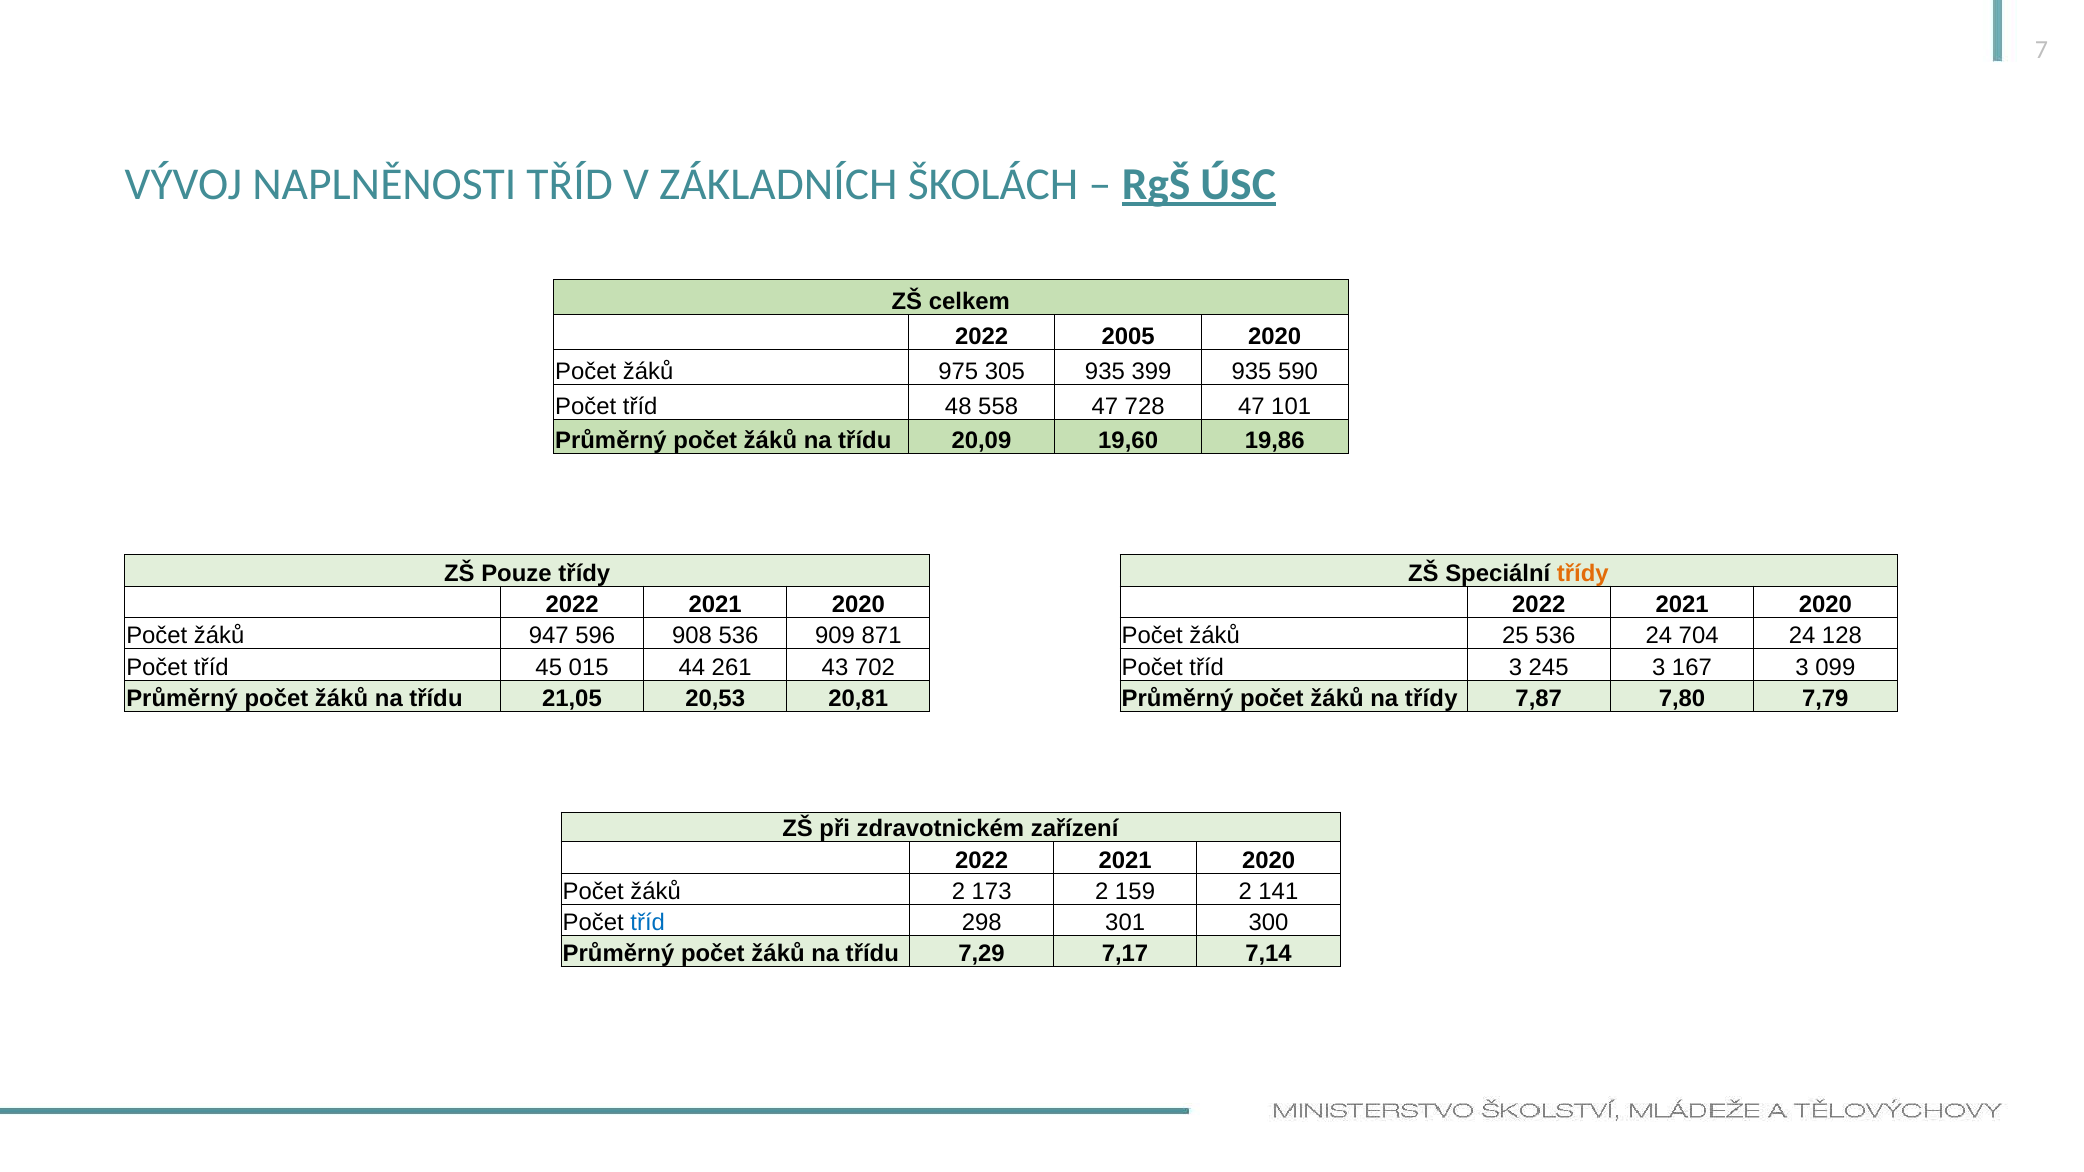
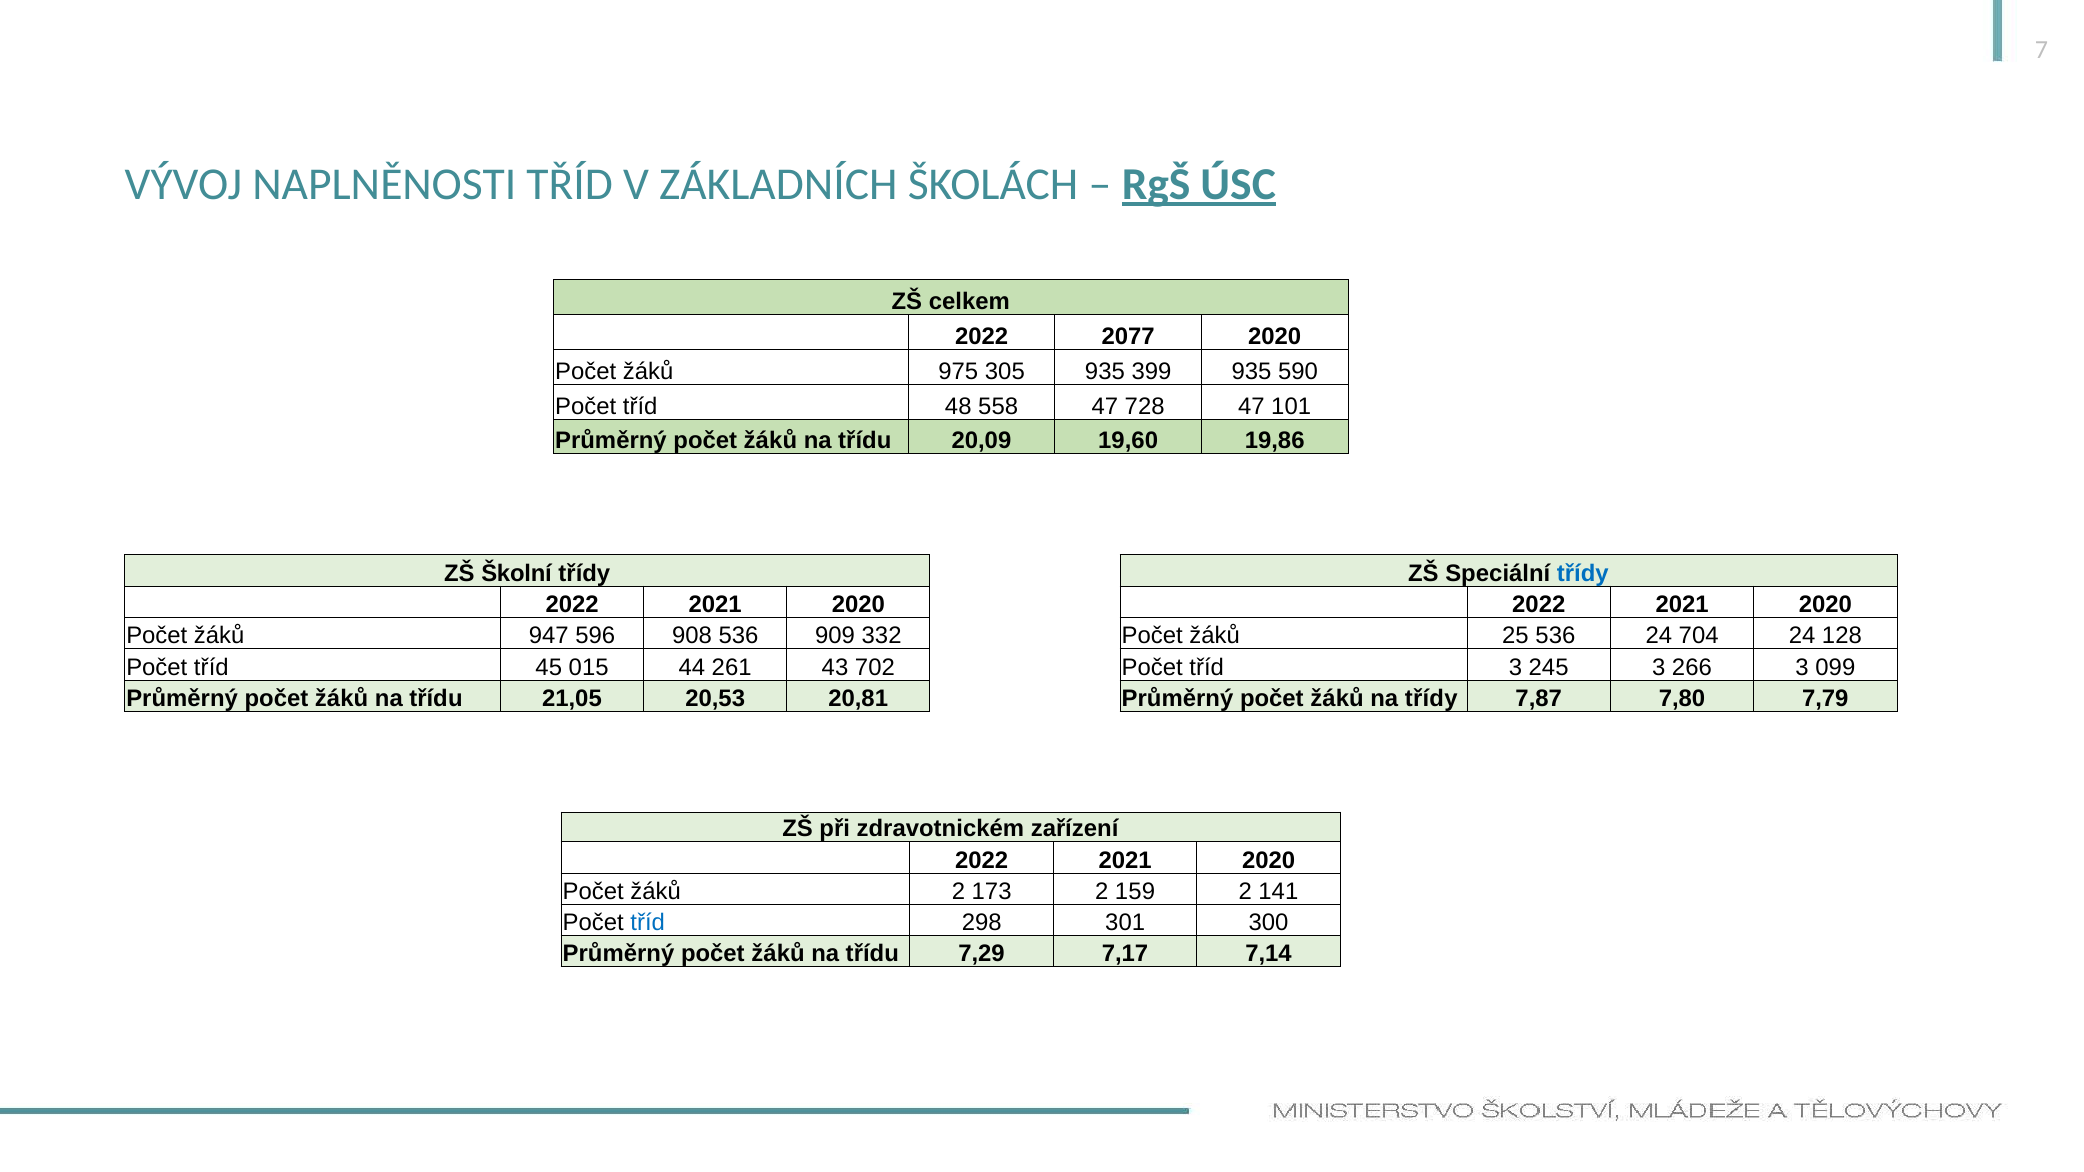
2005: 2005 -> 2077 (1128, 337)
Pouze: Pouze -> Školní (517, 573)
třídy colour: orange -> blue (1583, 573)
871: 871 -> 332 (882, 636)
167: 167 -> 266 (1692, 667)
